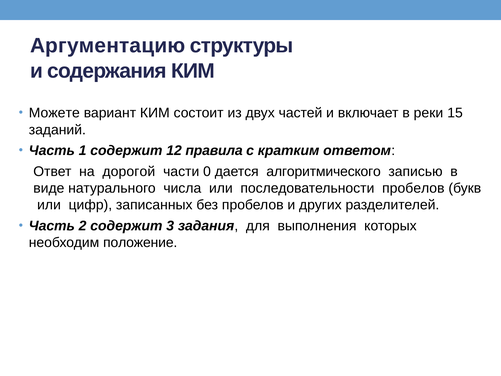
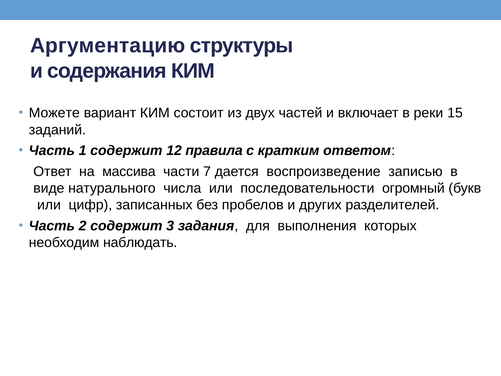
дорогой: дорогой -> массива (129, 171)
0: 0 -> 7 (207, 171)
алгоритмического: алгоритмического -> воспроизведение (324, 171)
последовательности пробелов: пробелов -> огромный (413, 188)
положение: положение -> наблюдать (140, 242)
